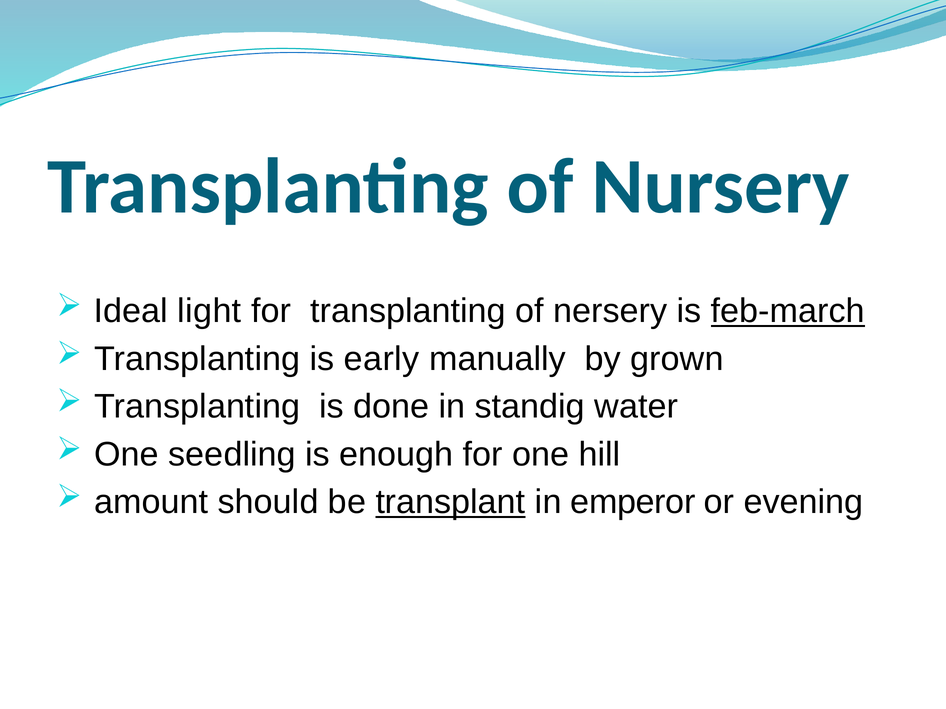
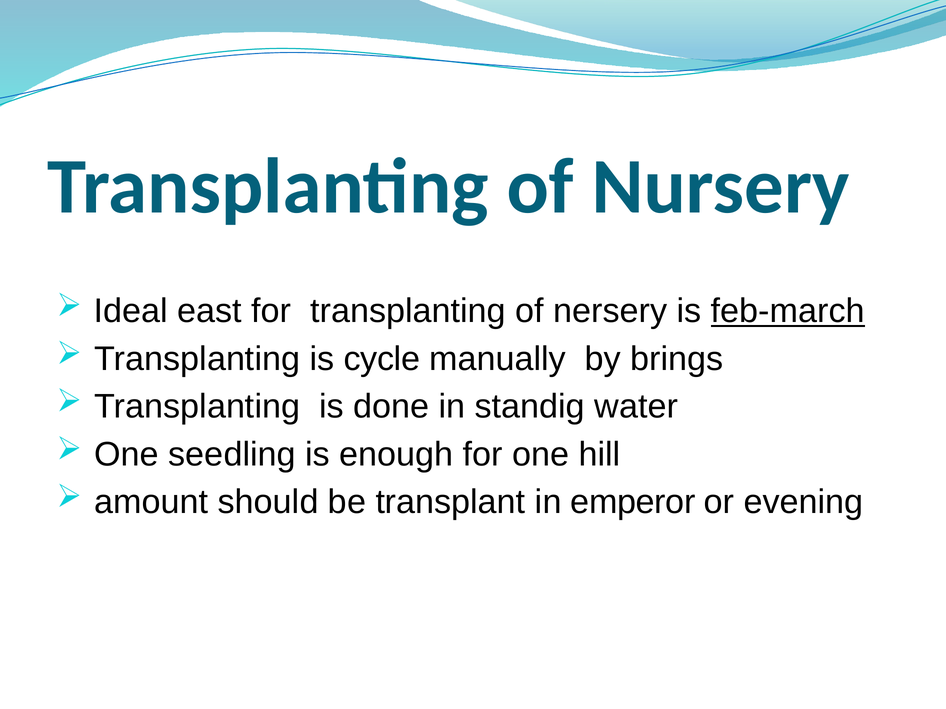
light: light -> east (210, 311)
early: early -> cycle (382, 359)
grown: grown -> brings (677, 359)
transplant underline: present -> none (450, 502)
